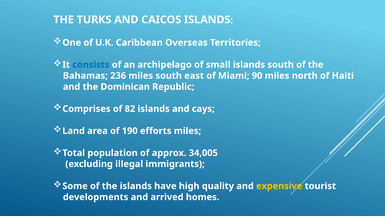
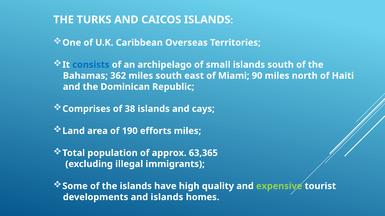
236: 236 -> 362 (118, 76)
82: 82 -> 38 (130, 109)
34,005: 34,005 -> 63,365 (203, 153)
expensive colour: yellow -> light green (279, 187)
and arrived: arrived -> islands (167, 198)
